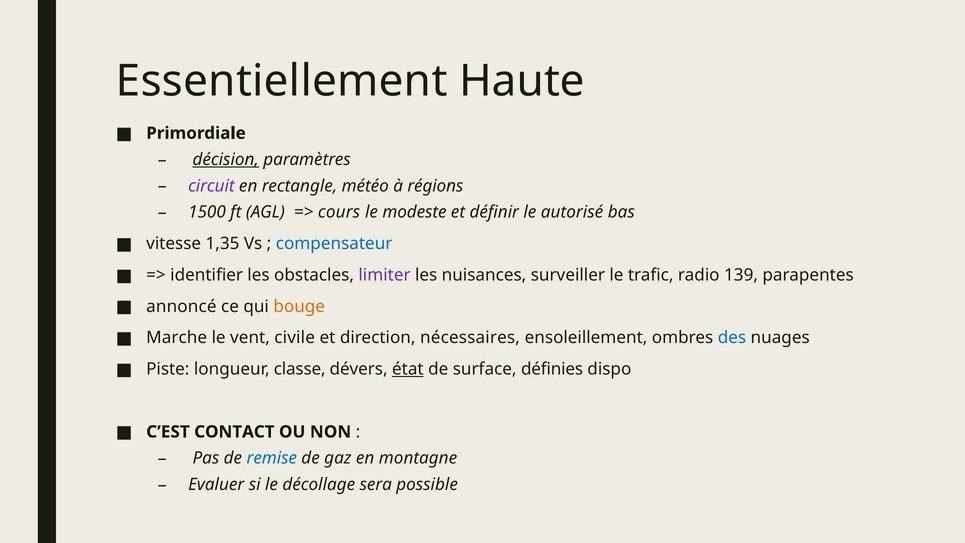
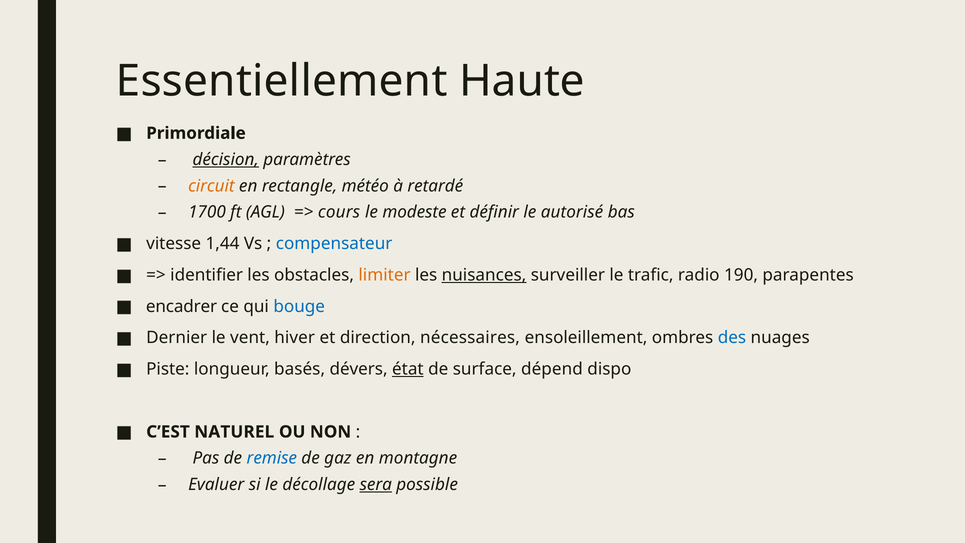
circuit colour: purple -> orange (211, 186)
régions: régions -> retardé (435, 186)
1500: 1500 -> 1700 (207, 212)
1,35: 1,35 -> 1,44 (223, 244)
limiter colour: purple -> orange (385, 275)
nuisances underline: none -> present (484, 275)
139: 139 -> 190 (741, 275)
annoncé: annoncé -> encadrer (182, 306)
bouge colour: orange -> blue (299, 306)
Marche: Marche -> Dernier (177, 338)
civile: civile -> hiver (295, 338)
classe: classe -> basés (300, 369)
définies: définies -> dépend (552, 369)
CONTACT: CONTACT -> NATUREL (234, 432)
sera underline: none -> present (376, 484)
